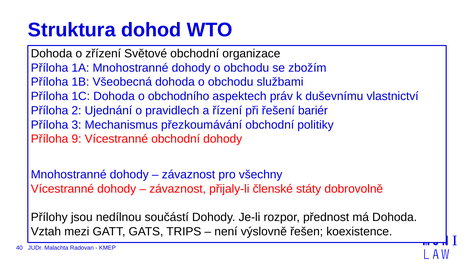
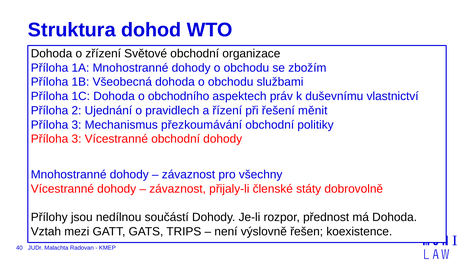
bariér: bariér -> měnit (313, 110)
9: 9 -> 3 (77, 139)
